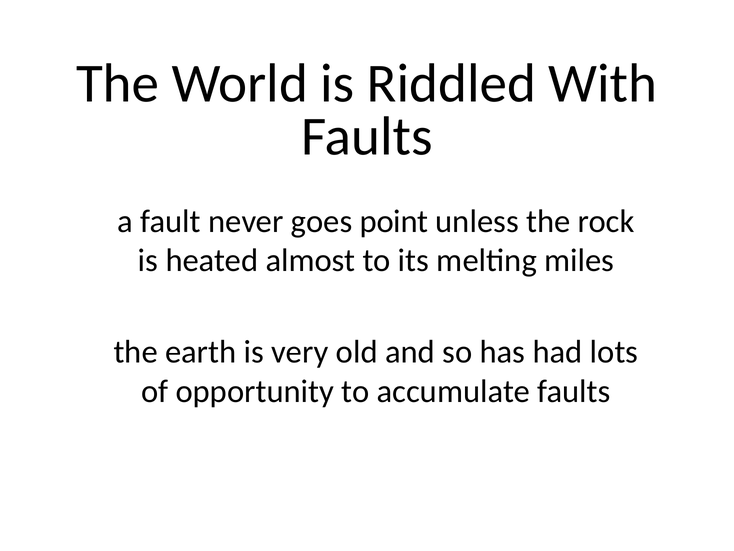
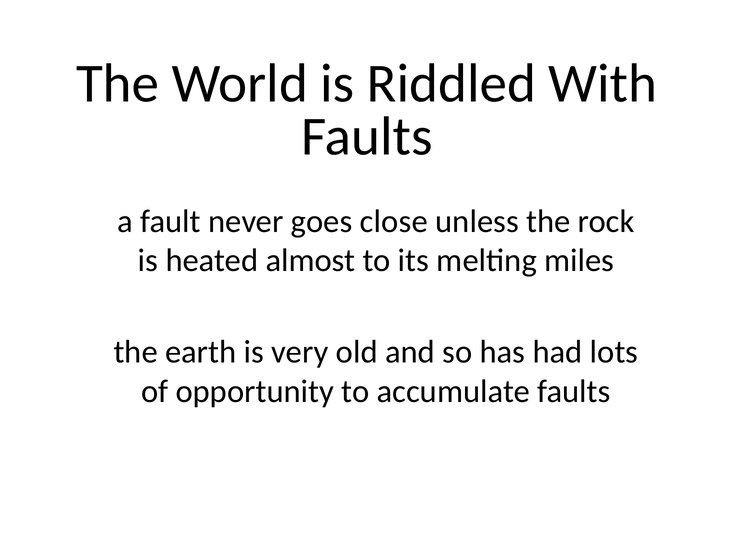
point: point -> close (394, 221)
